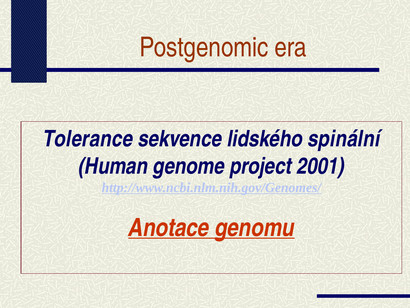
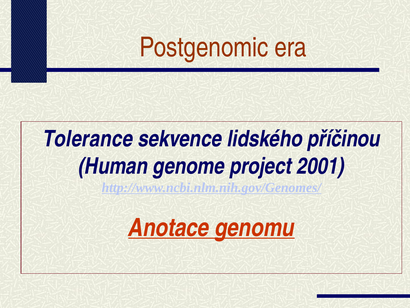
spinální: spinální -> příčinou (344, 139)
